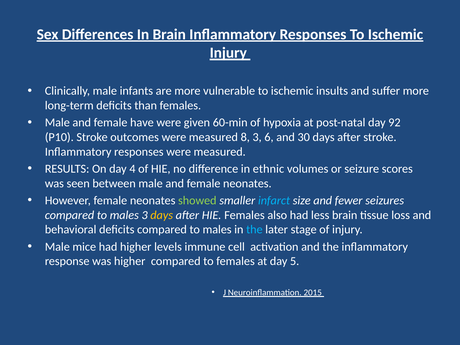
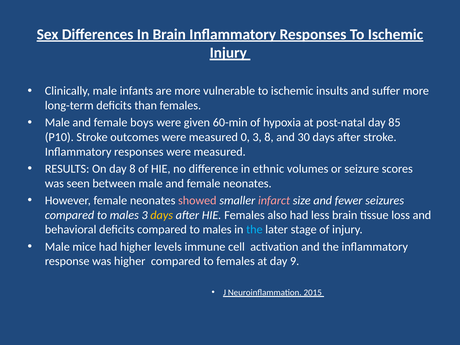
have: have -> boys (142, 123)
92: 92 -> 85 (394, 123)
8: 8 -> 0 (245, 137)
3 6: 6 -> 8 (269, 137)
day 4: 4 -> 8 (132, 169)
showed colour: light green -> pink (197, 201)
infarct colour: light blue -> pink (274, 201)
5: 5 -> 9 (295, 261)
